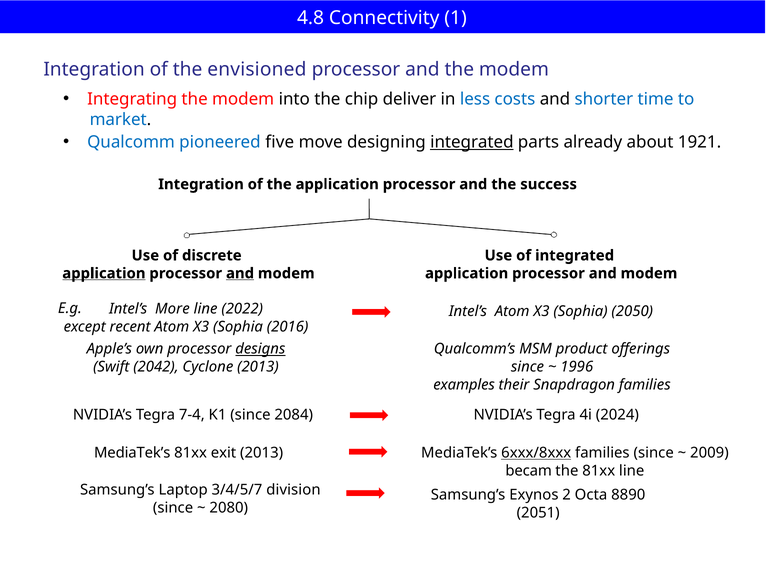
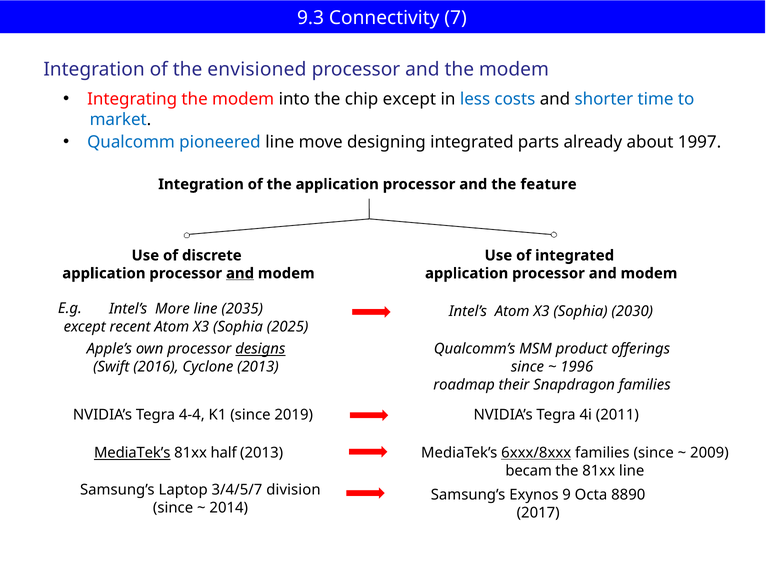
4.8: 4.8 -> 9.3 (311, 18)
1: 1 -> 7 (456, 18)
chip deliver: deliver -> except (409, 99)
pioneered five: five -> line (280, 142)
integrated underline: present -> none (472, 142)
1921: 1921 -> 1997 (700, 142)
success: success -> feature (549, 184)
application underline: present -> none (104, 273)
2022: 2022 -> 2035 (242, 308)
2050: 2050 -> 2030 (632, 311)
2016: 2016 -> 2025 (288, 326)
2042: 2042 -> 2016 (156, 367)
examples: examples -> roadmap (464, 384)
7-4: 7-4 -> 4-4 (192, 414)
2084: 2084 -> 2019 (294, 414)
2024: 2024 -> 2011 (617, 414)
MediaTek’s underline: none -> present (132, 453)
exit: exit -> half (224, 453)
2: 2 -> 9 (567, 495)
2080: 2080 -> 2014 (229, 507)
2051: 2051 -> 2017 (538, 513)
